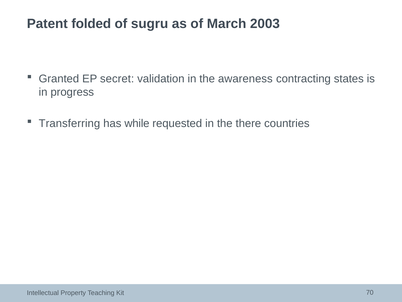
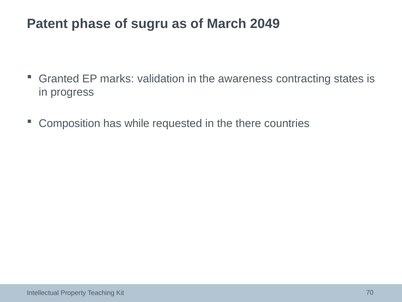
folded: folded -> phase (91, 24)
2003: 2003 -> 2049 (265, 24)
secret: secret -> marks (117, 79)
Transferring: Transferring -> Composition (70, 123)
